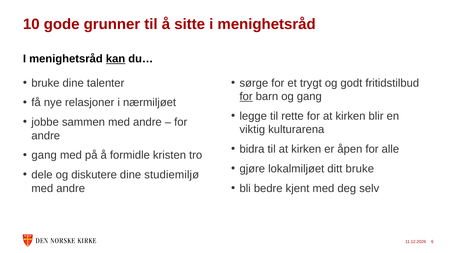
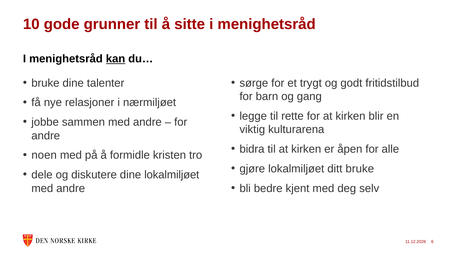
for underline: present -> none (246, 96)
gang: gang -> noen (44, 155)
dine studiemiljø: studiemiljø -> lokalmiljøet (172, 175)
